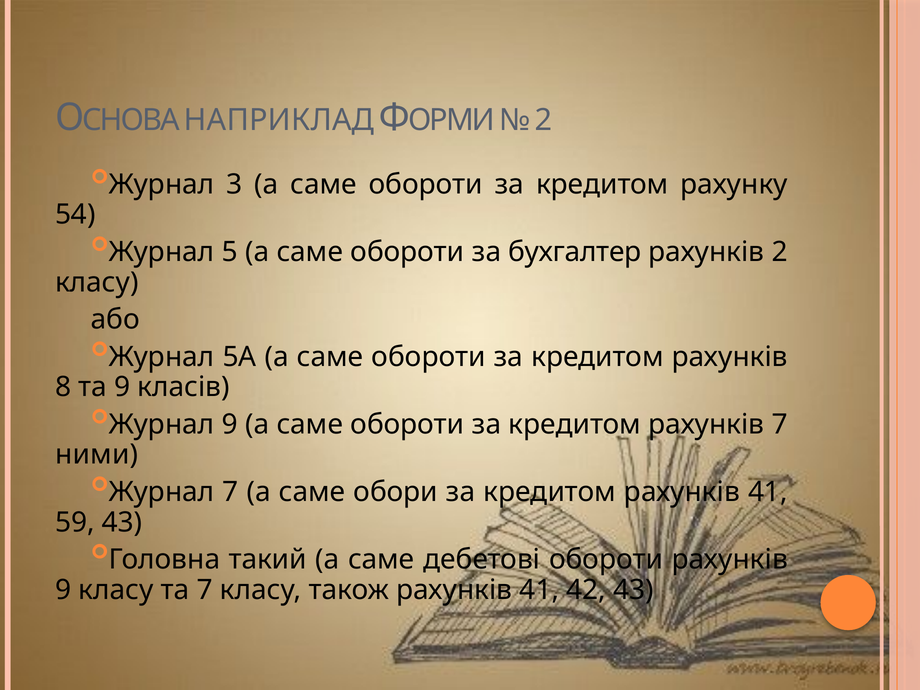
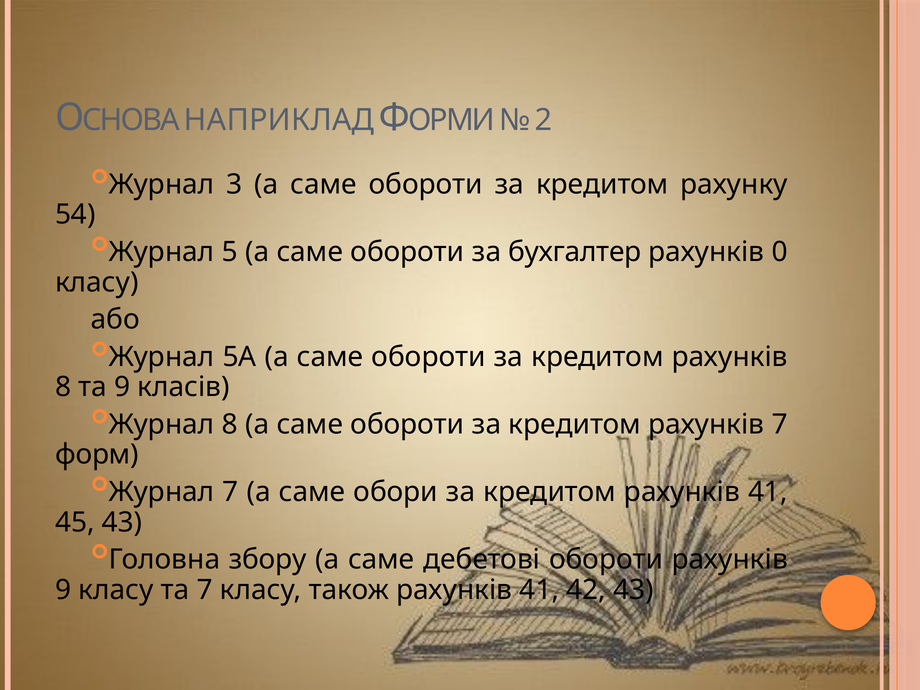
рахунків 2: 2 -> 0 (780, 252)
Журнал 9: 9 -> 8 (230, 424)
ними: ними -> форм (97, 455)
59: 59 -> 45 (75, 522)
такий: такий -> збору (268, 560)
